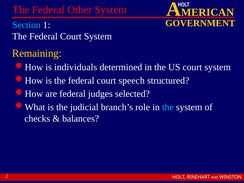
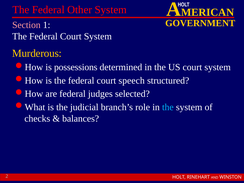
Section colour: light blue -> pink (26, 25)
Remaining: Remaining -> Murderous (37, 53)
individuals: individuals -> possessions (76, 67)
